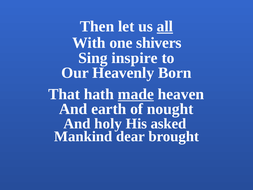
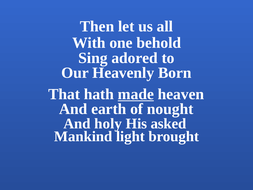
all underline: present -> none (165, 26)
shivers: shivers -> behold (159, 43)
inspire: inspire -> adored (135, 58)
dear: dear -> light (130, 136)
